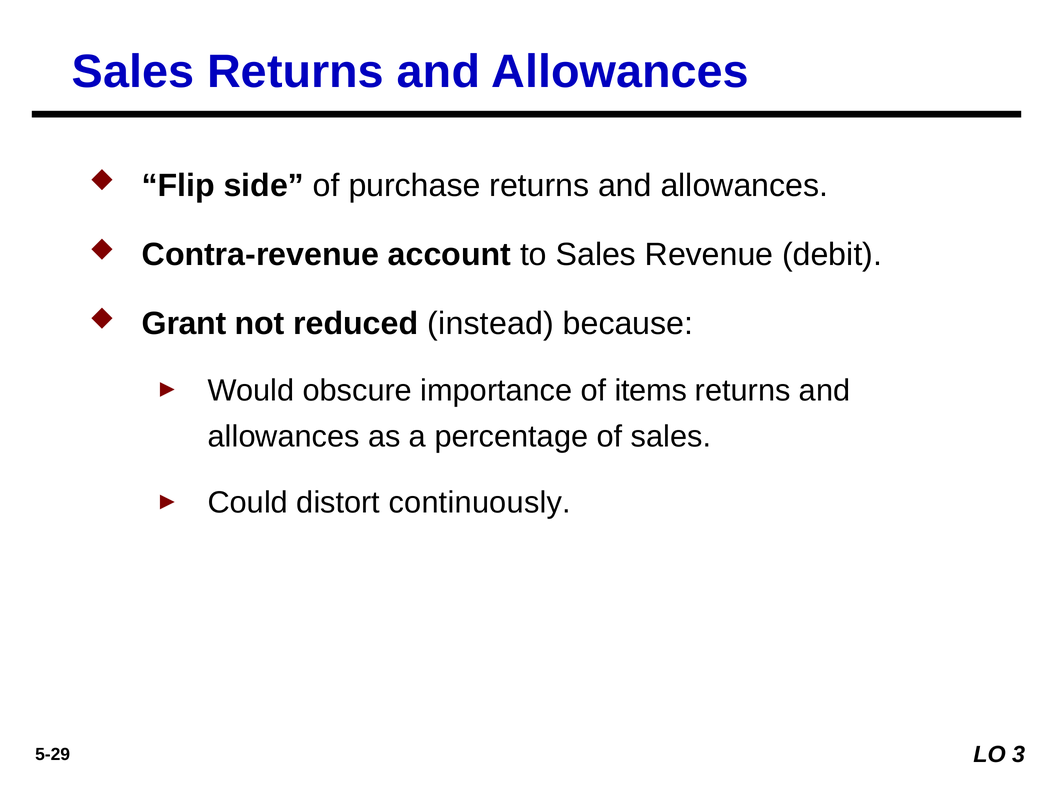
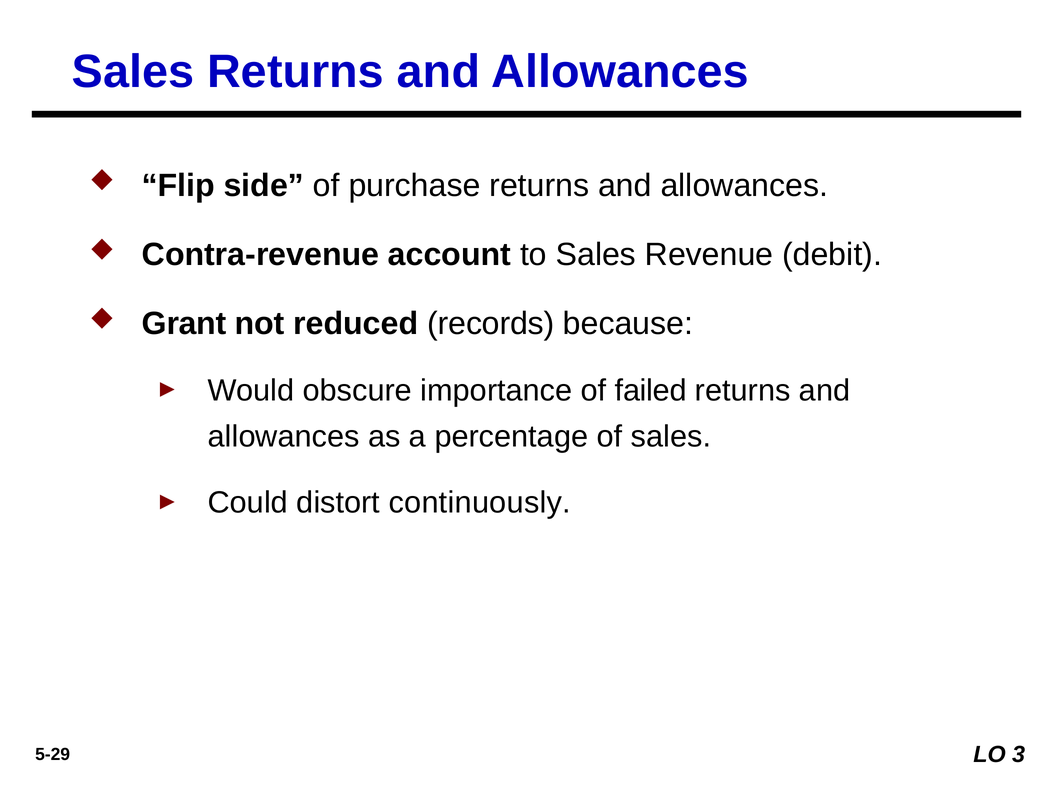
instead: instead -> records (491, 324)
items: items -> failed (651, 390)
